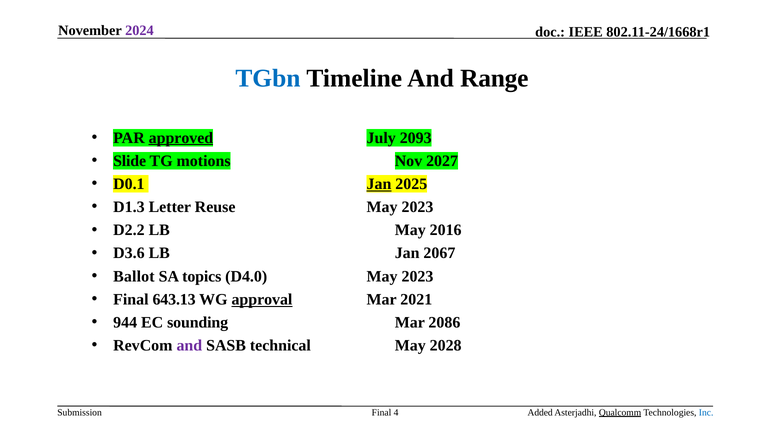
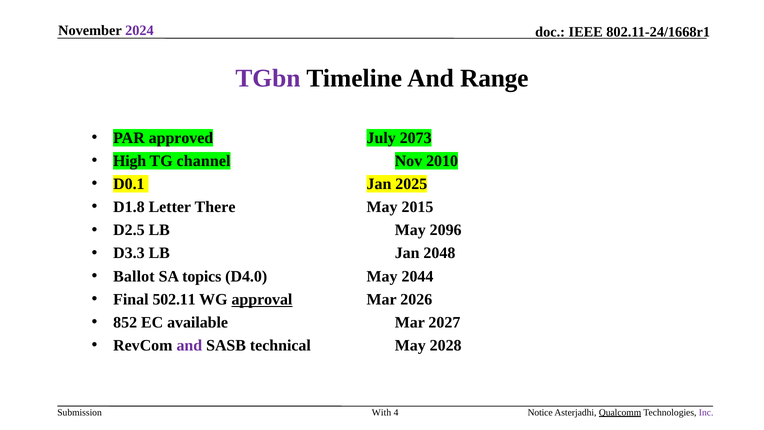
TGbn colour: blue -> purple (268, 78)
approved underline: present -> none (181, 138)
2093: 2093 -> 2073 (416, 138)
Slide: Slide -> High (130, 161)
motions: motions -> channel (204, 161)
2027: 2027 -> 2010 (442, 161)
Jan underline: present -> none (379, 184)
D1.3: D1.3 -> D1.8 (129, 207)
Reuse: Reuse -> There (215, 207)
2023: 2023 -> 2015 (417, 207)
D2.2: D2.2 -> D2.5 (129, 230)
2016: 2016 -> 2096 (446, 230)
D3.6: D3.6 -> D3.3 (129, 253)
2067: 2067 -> 2048 (439, 253)
D4.0 May 2023: 2023 -> 2044 (417, 276)
643.13: 643.13 -> 502.11 (174, 299)
2021: 2021 -> 2026 (416, 299)
944: 944 -> 852 (125, 322)
sounding: sounding -> available (198, 322)
2086: 2086 -> 2027 (444, 322)
Final: Final -> With (381, 412)
Added: Added -> Notice (540, 412)
Inc colour: blue -> purple (706, 412)
